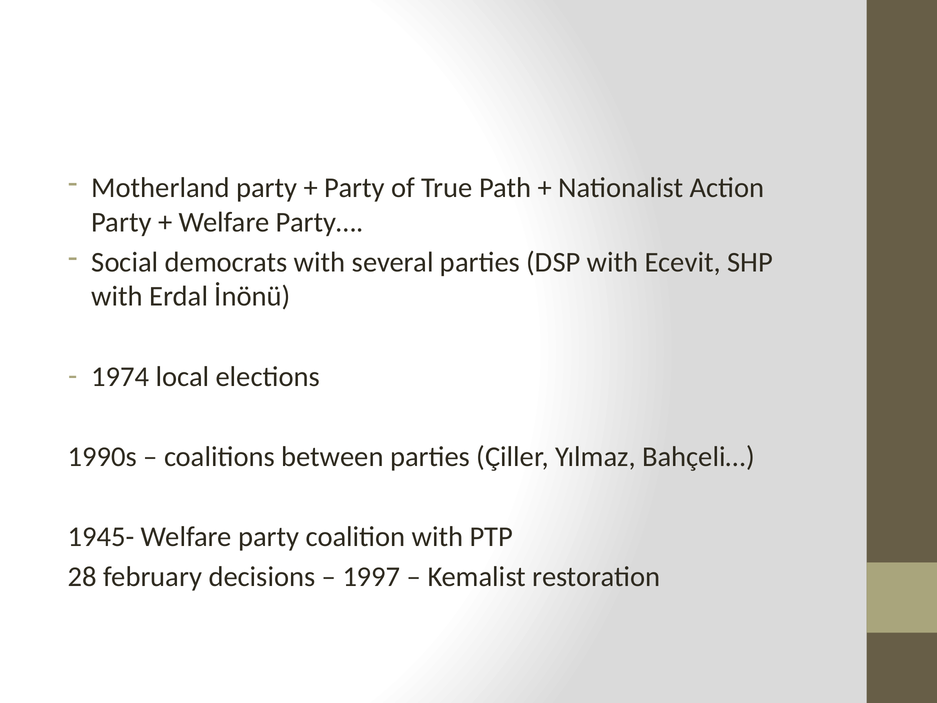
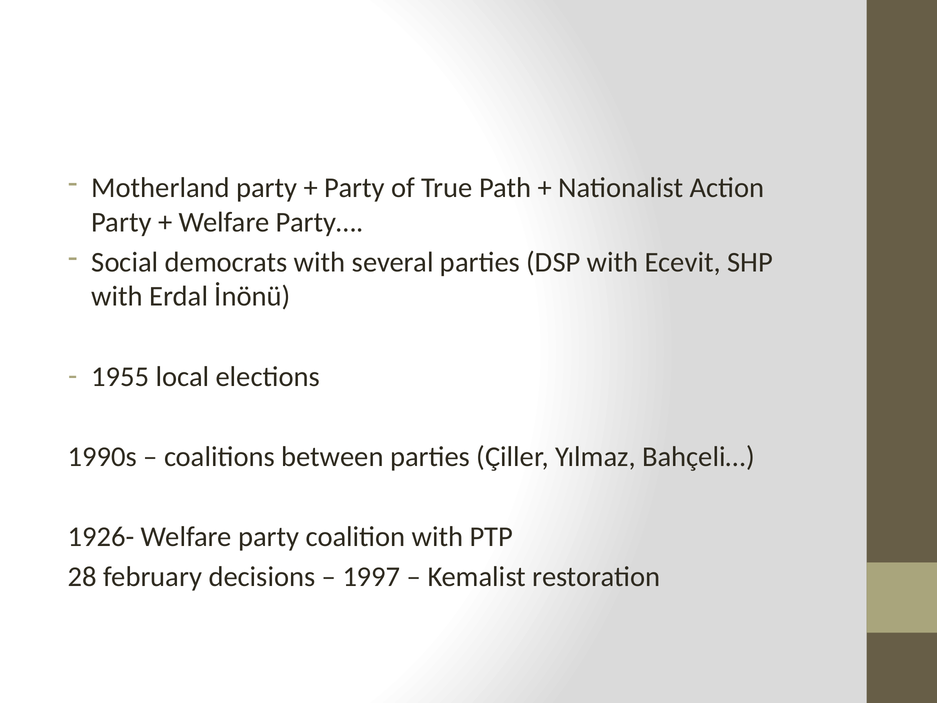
1974: 1974 -> 1955 (120, 376)
1945-: 1945- -> 1926- (101, 537)
